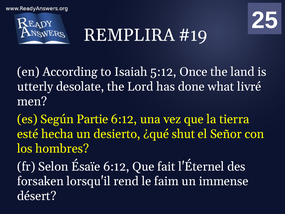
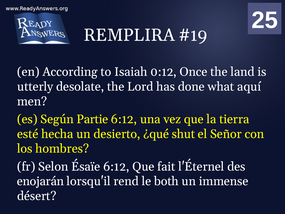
5:12: 5:12 -> 0:12 (164, 72)
livré: livré -> aquí (249, 87)
forsaken: forsaken -> enojarán (40, 181)
faim: faim -> both (166, 181)
